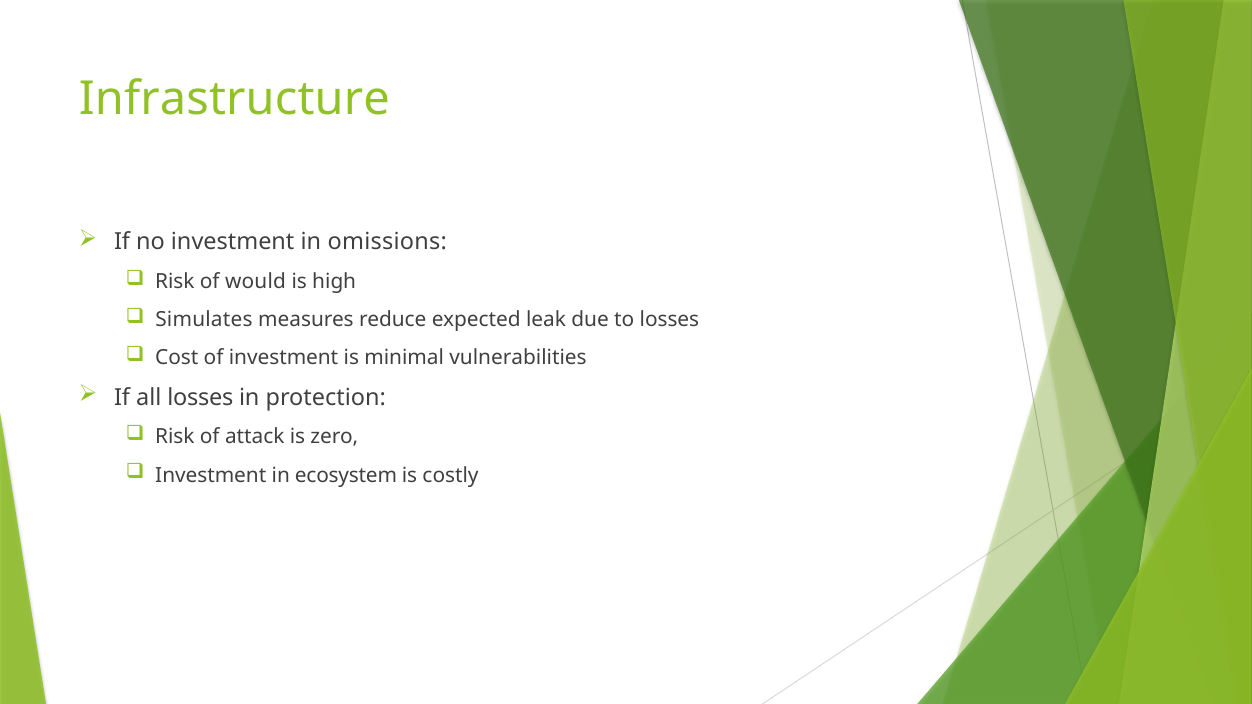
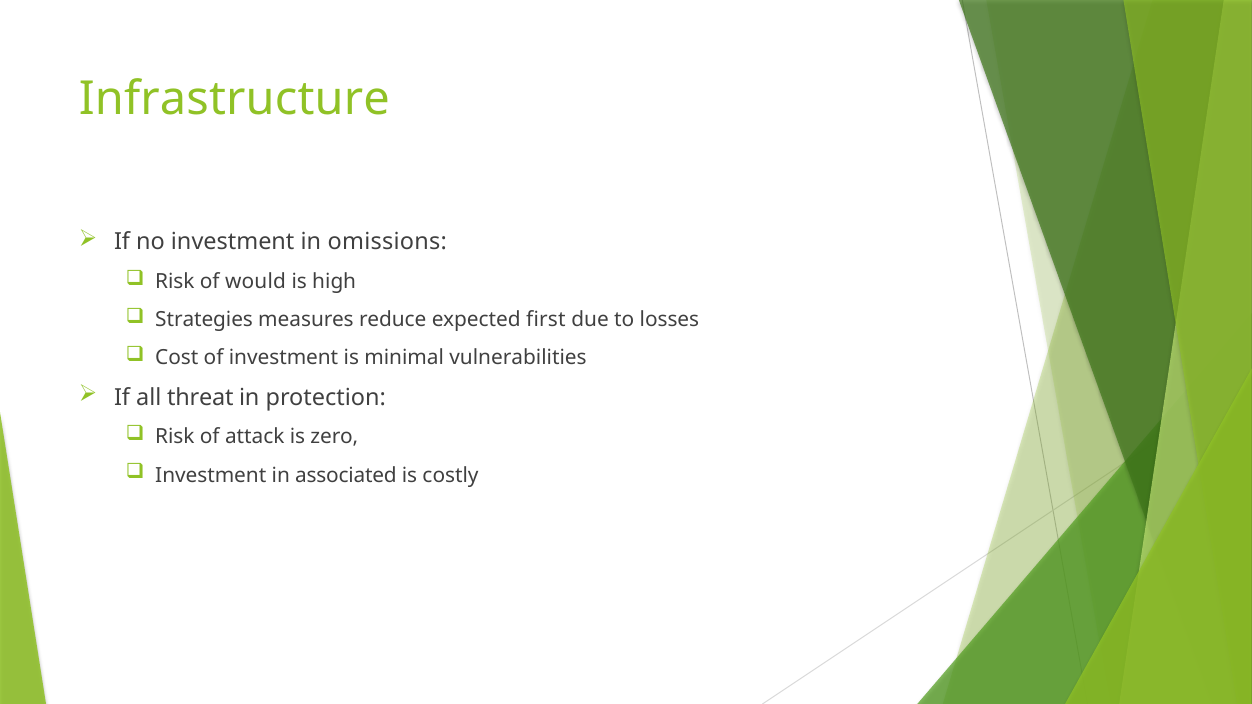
Simulates: Simulates -> Strategies (204, 320)
leak: leak -> first (546, 320)
all losses: losses -> threat (200, 398)
ecosystem: ecosystem -> associated (346, 475)
